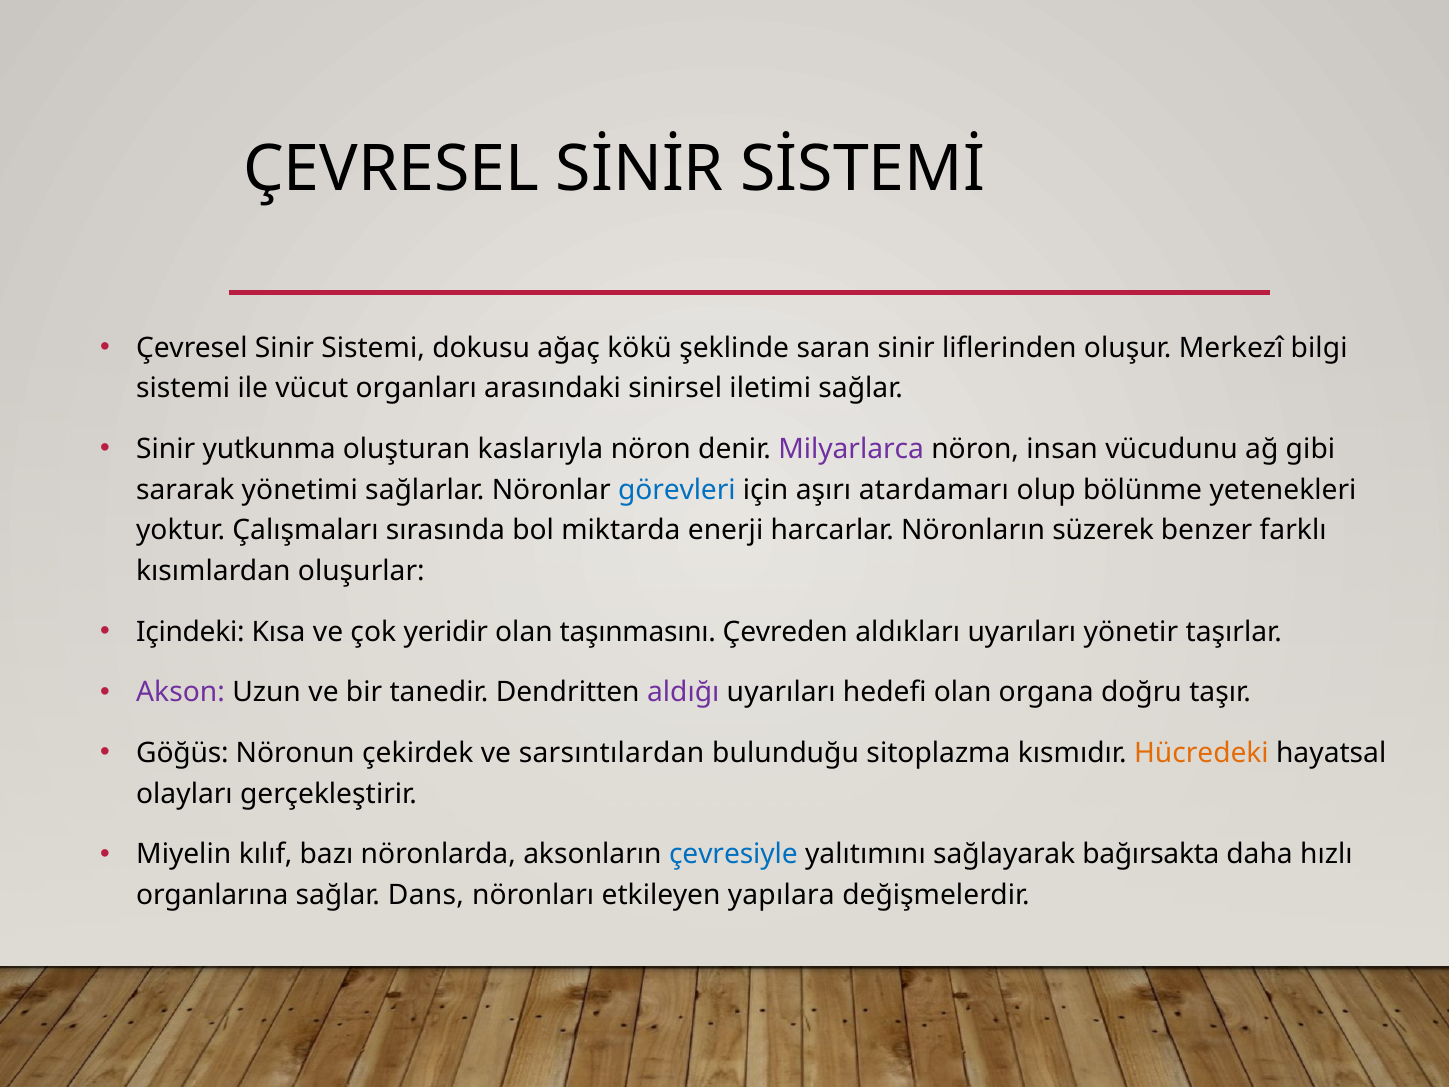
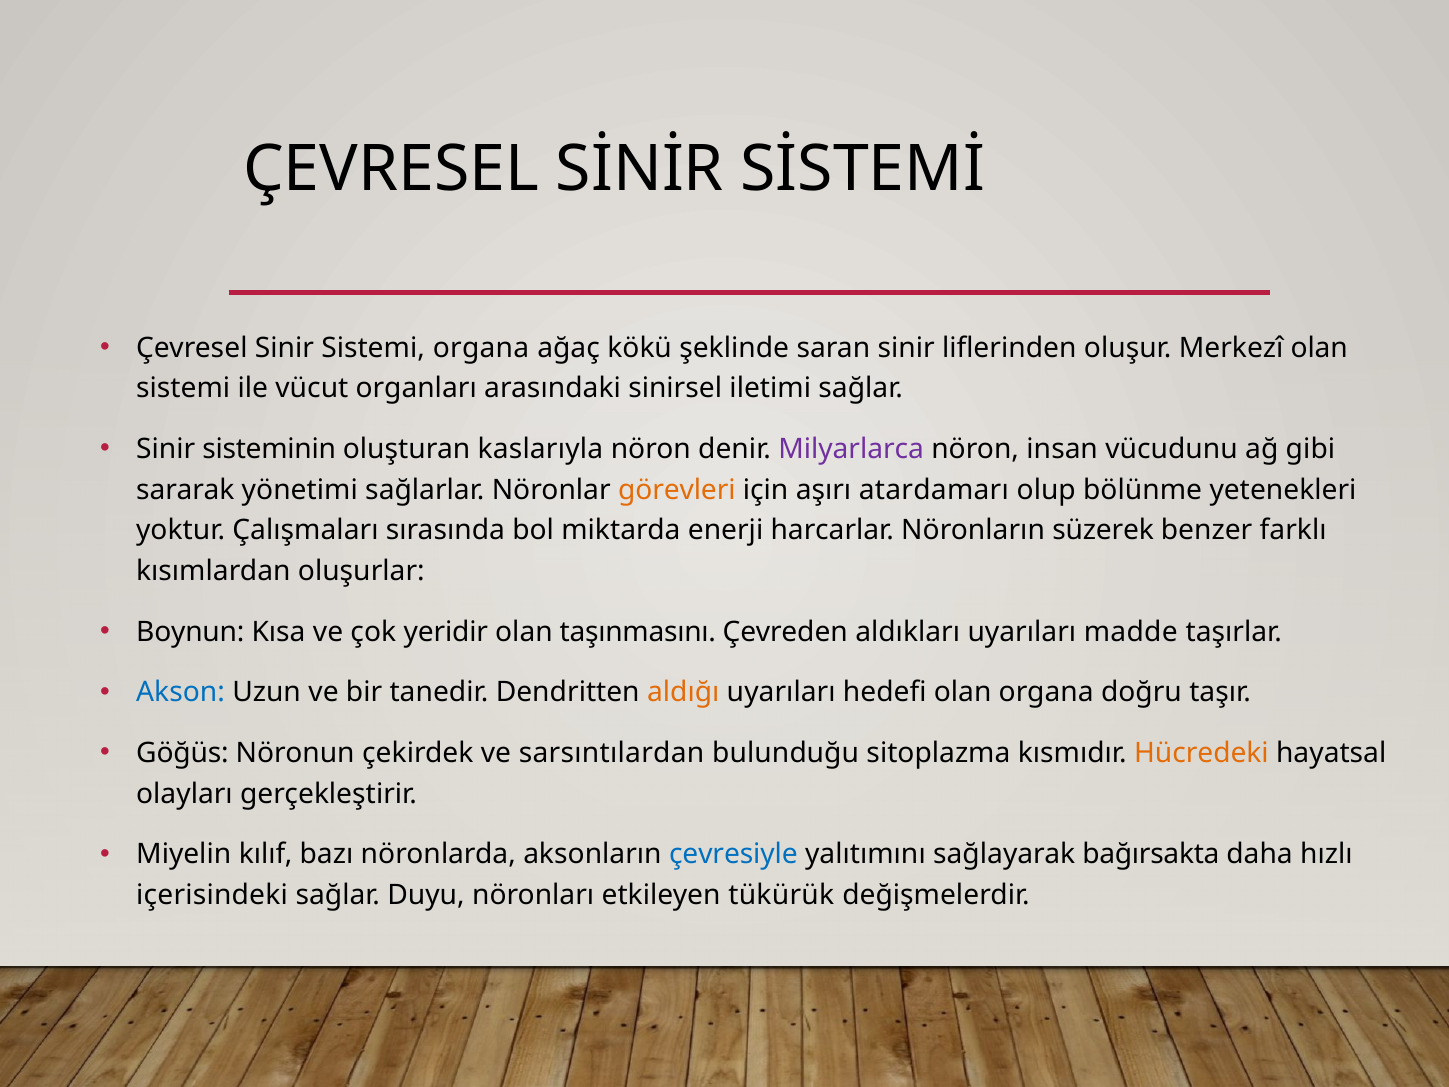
Sistemi dokusu: dokusu -> organa (481, 348)
Merkezî bilgi: bilgi -> olan (1319, 348)
yutkunma: yutkunma -> sisteminin (269, 449)
görevleri colour: blue -> orange (677, 490)
Içindeki: Içindeki -> Boynun (190, 632)
yönetir: yönetir -> madde (1131, 632)
Akson colour: purple -> blue (181, 692)
aldığı colour: purple -> orange (683, 692)
organlarına: organlarına -> içerisindeki (212, 895)
Dans: Dans -> Duyu (426, 895)
yapılara: yapılara -> tükürük (781, 895)
